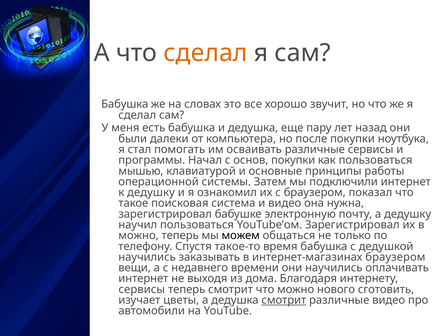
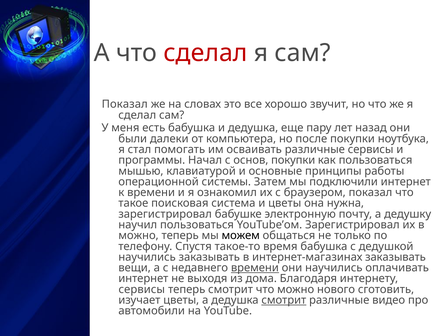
сделал colour: orange -> red (205, 53)
Бабушка: Бабушка -> Показал (125, 104)
к дедушку: дедушку -> времени (151, 193)
и видео: видео -> цветы (285, 203)
интернет-магазинах браузером: браузером -> заказывать (395, 257)
времени underline: none -> present (255, 268)
